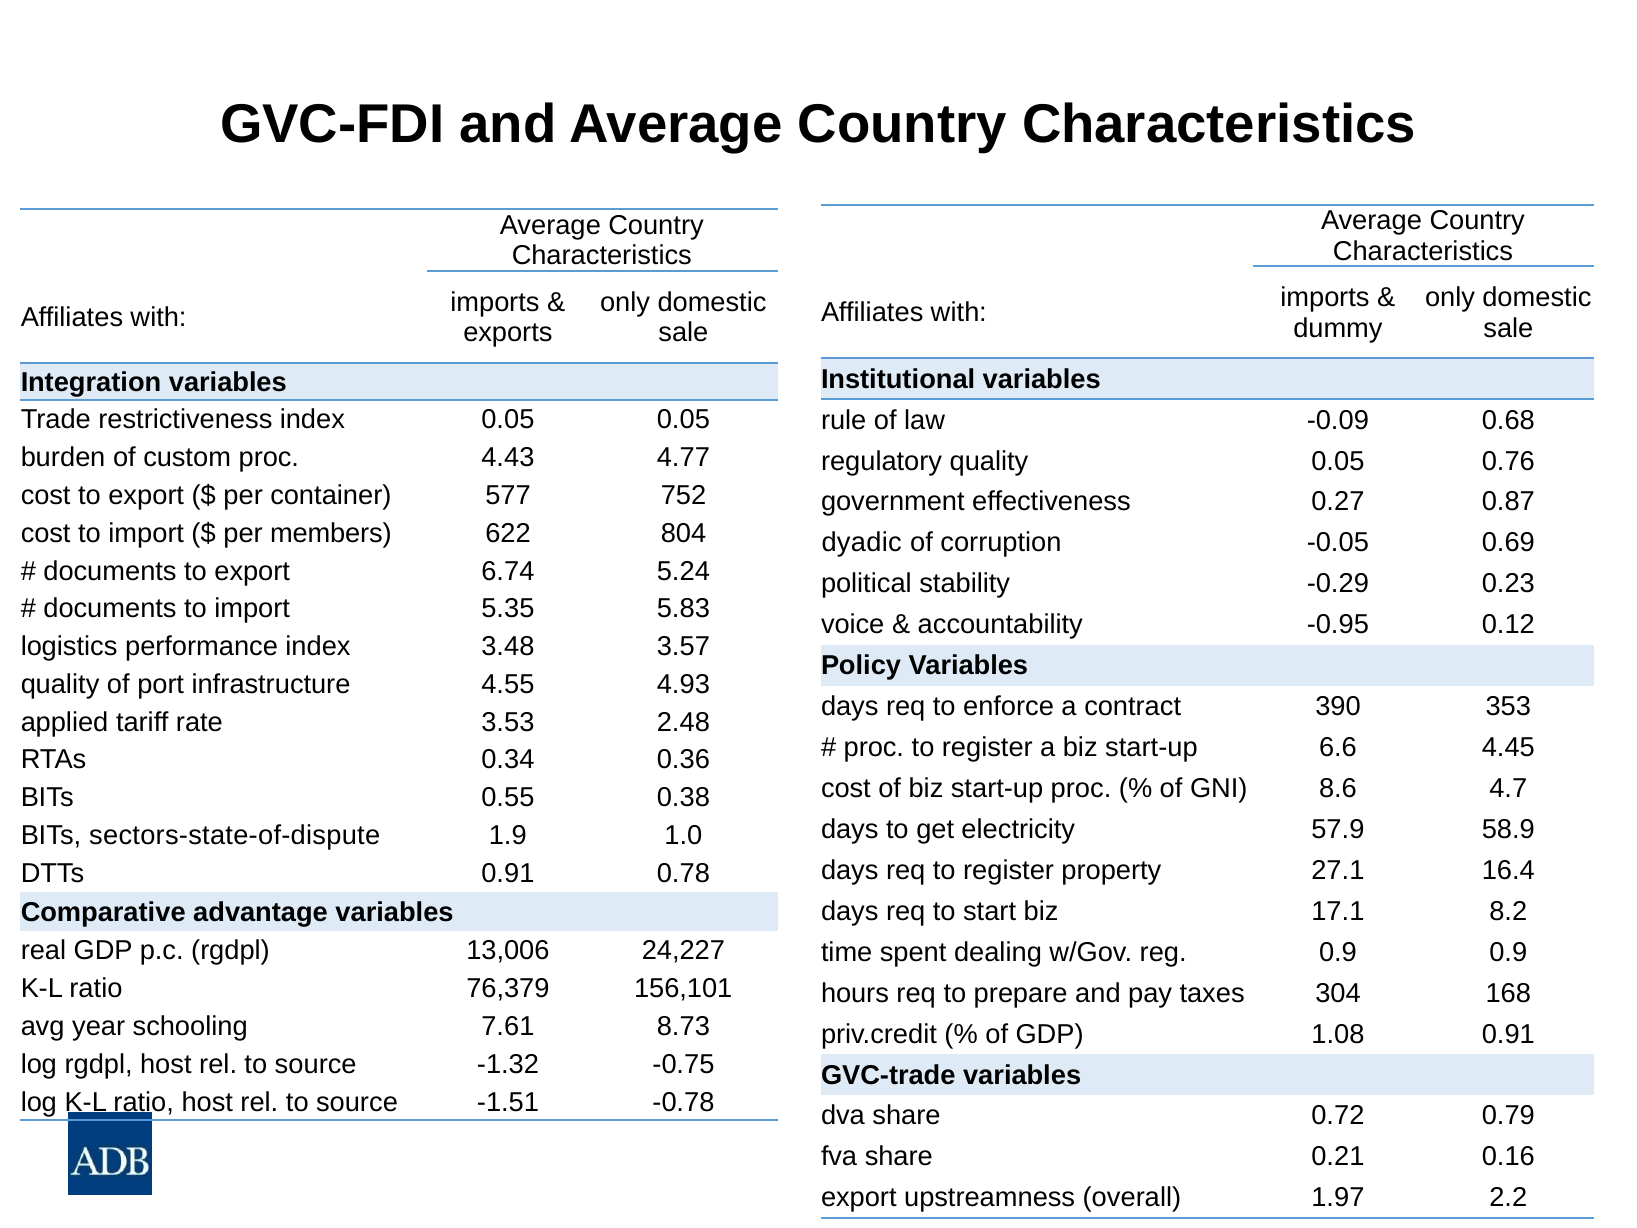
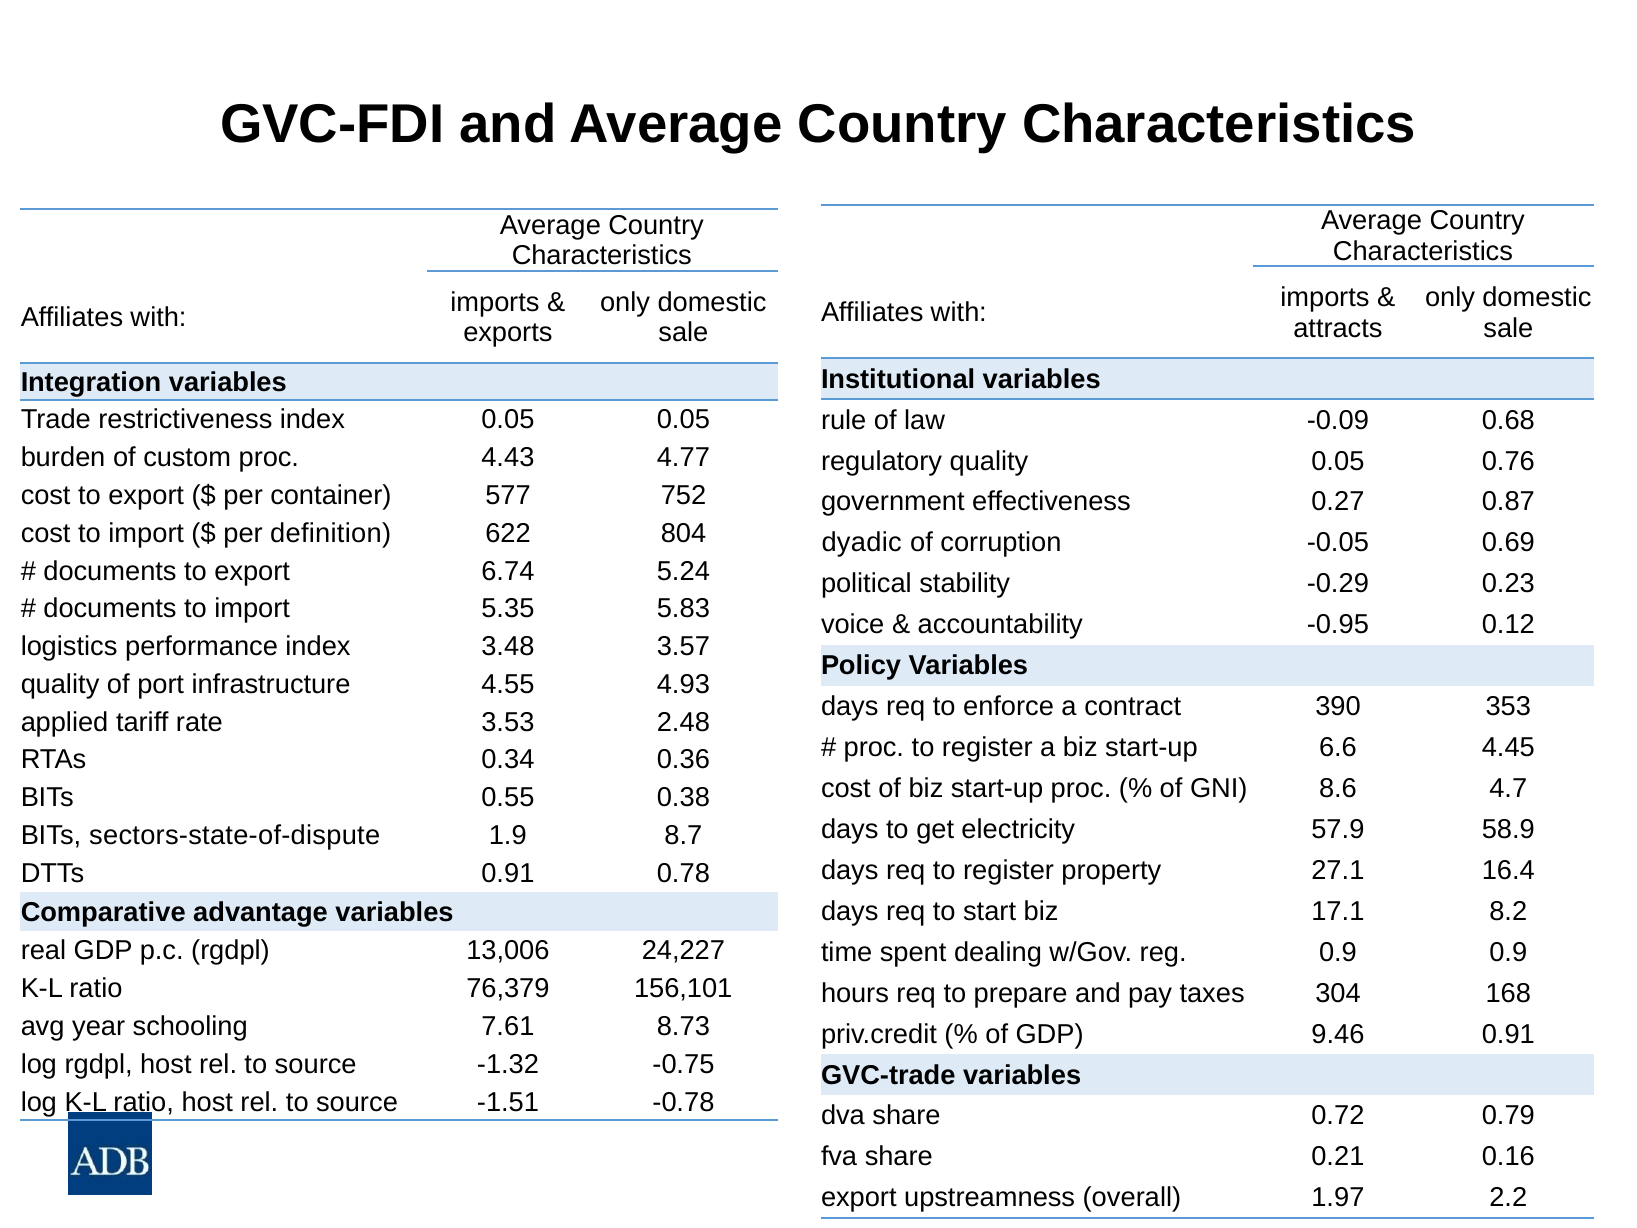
dummy: dummy -> attracts (1338, 328)
members: members -> definition (331, 533)
1.0: 1.0 -> 8.7 (683, 835)
1.08: 1.08 -> 9.46 (1338, 1034)
